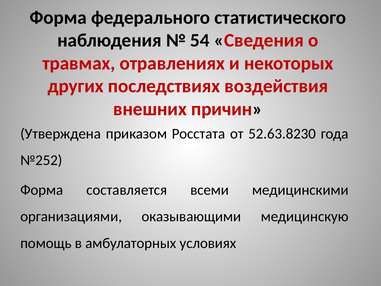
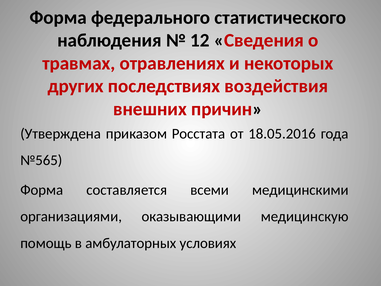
54: 54 -> 12 (200, 40)
52.63.8230: 52.63.8230 -> 18.05.2016 (282, 134)
№252: №252 -> №565 (41, 160)
